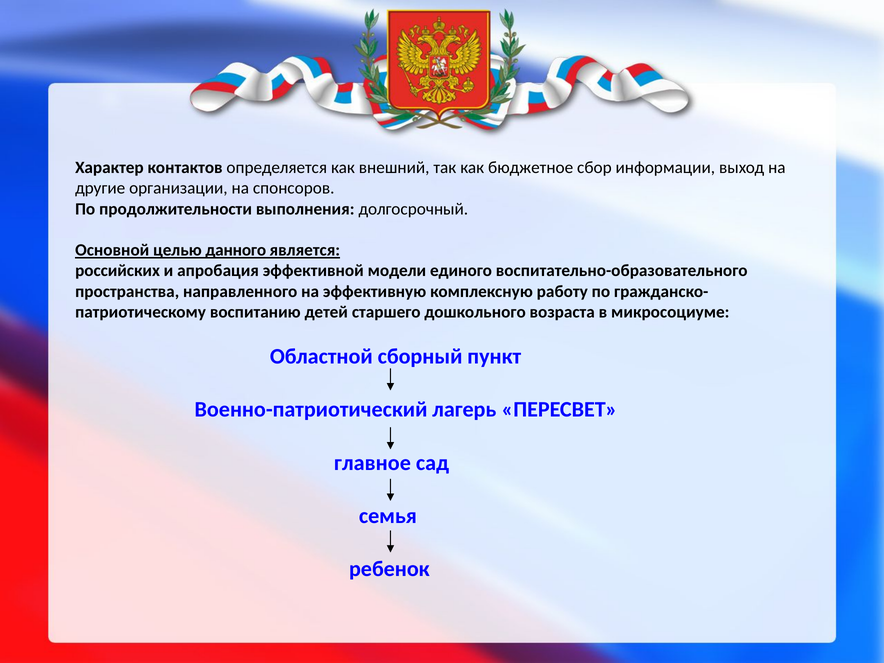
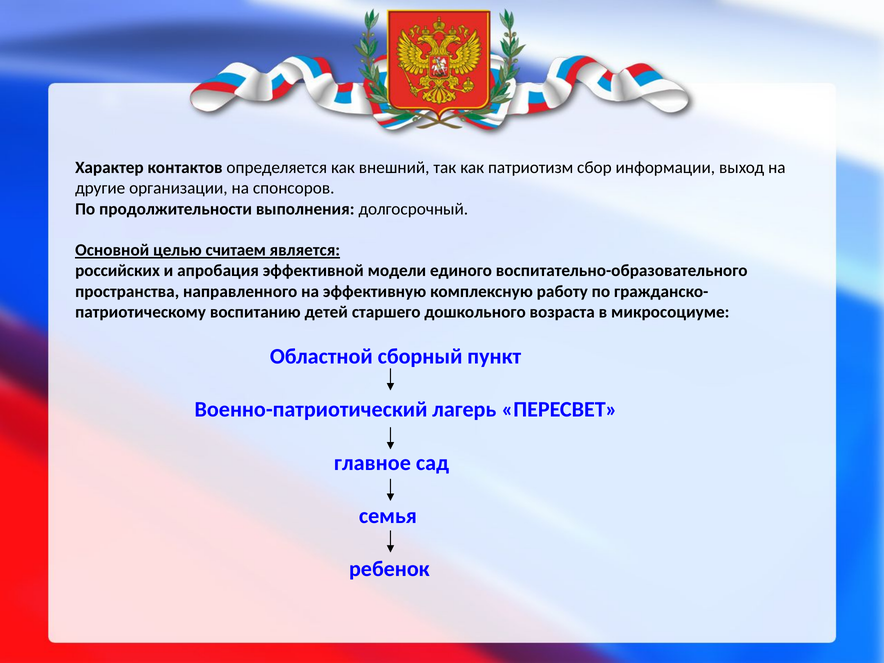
бюджетное: бюджетное -> патриотизм (531, 168)
данного: данного -> считаем (236, 250)
